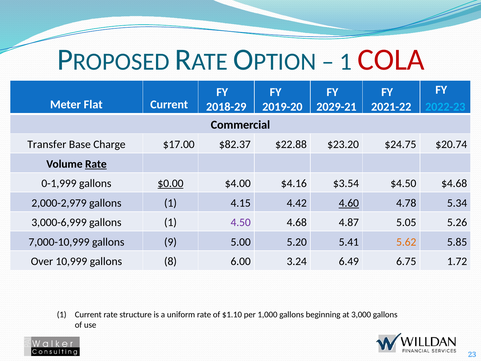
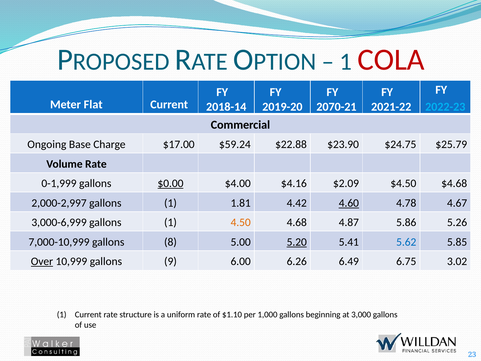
2018-29: 2018-29 -> 2018-14 (226, 107)
2029-21: 2029-21 -> 2070-21 (336, 107)
Transfer: Transfer -> Ongoing (47, 144)
$82.37: $82.37 -> $59.24 (235, 144)
$23.20: $23.20 -> $23.90 (343, 144)
$20.74: $20.74 -> $25.79 (451, 144)
Rate underline: present -> none (96, 164)
$3.54: $3.54 -> $2.09 (346, 183)
2,000-2,979: 2,000-2,979 -> 2,000-2,997 (59, 203)
4.15: 4.15 -> 1.81 (241, 203)
5.34: 5.34 -> 4.67 (457, 203)
4.50 colour: purple -> orange (241, 222)
5.05: 5.05 -> 5.86 (406, 222)
9: 9 -> 8 (170, 242)
5.20 underline: none -> present (297, 242)
5.62 colour: orange -> blue (406, 242)
Over underline: none -> present (42, 261)
8: 8 -> 9 (170, 261)
3.24: 3.24 -> 6.26 (297, 261)
1.72: 1.72 -> 3.02 (457, 261)
